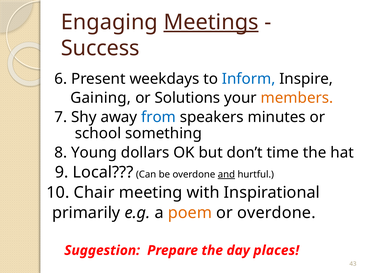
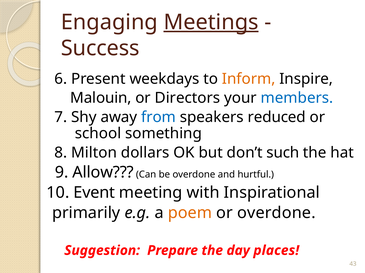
Inform colour: blue -> orange (249, 79)
Gaining: Gaining -> Malouin (101, 98)
Solutions: Solutions -> Directors (187, 98)
members colour: orange -> blue (297, 98)
minutes: minutes -> reduced (277, 117)
Young: Young -> Milton (94, 153)
time: time -> such (283, 153)
Local: Local -> Allow (103, 173)
and underline: present -> none (226, 175)
Chair: Chair -> Event (94, 193)
